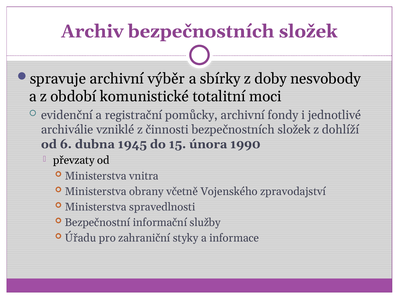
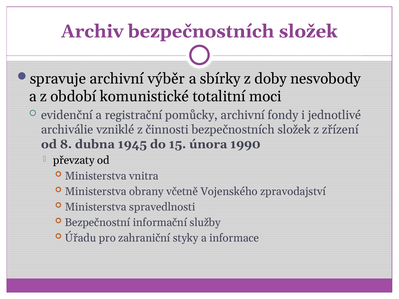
dohlíží: dohlíží -> zřízení (340, 130)
6: 6 -> 8 (66, 144)
